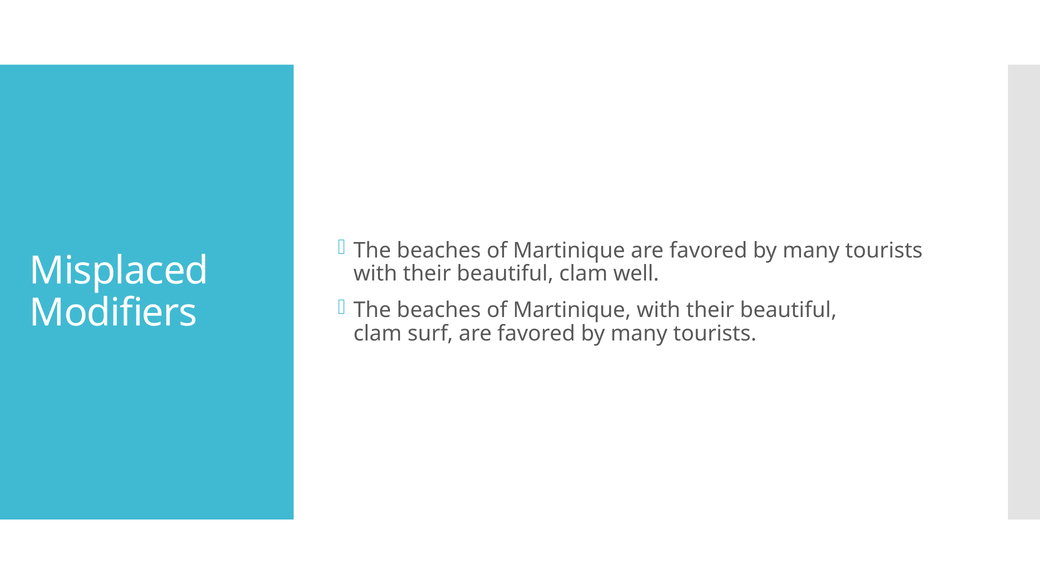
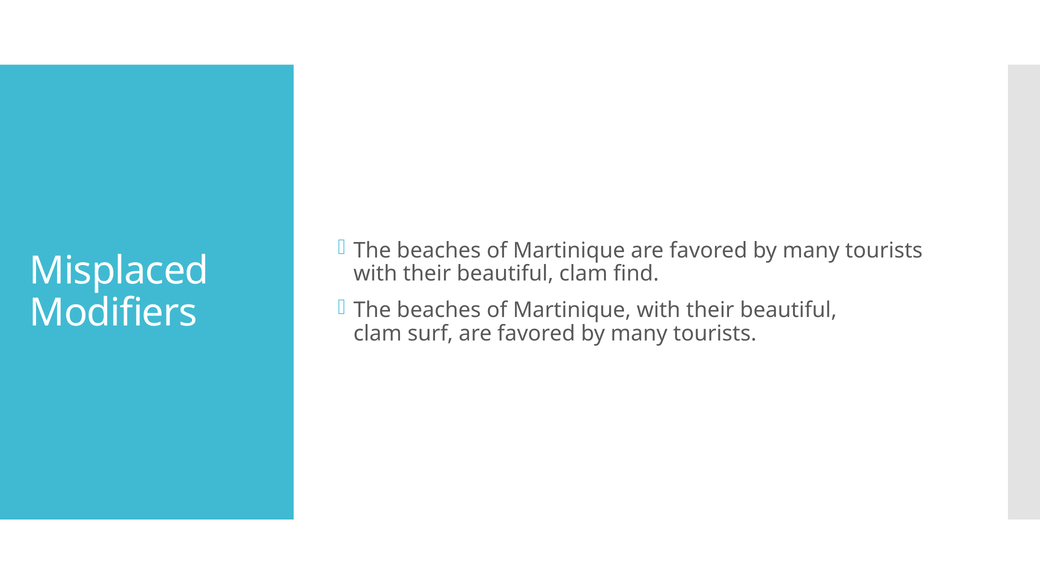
well: well -> find (636, 274)
